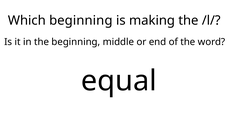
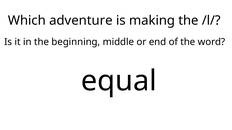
Which beginning: beginning -> adventure (81, 21)
